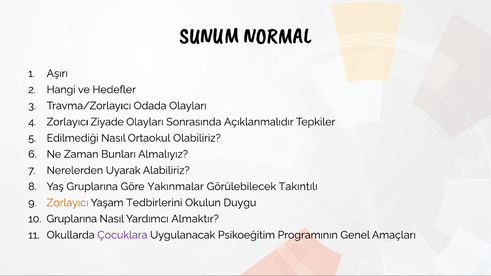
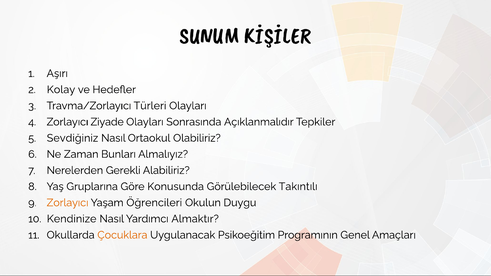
NORMAL: NORMAL -> KİŞİLER (278, 36)
Hangi: Hangi -> Kolay (61, 90)
Odada: Odada -> Türleri (150, 106)
Edilmediği: Edilmediği -> Sevdiğiniz (72, 138)
Uyarak: Uyarak -> Gerekli (123, 170)
Yakınmalar: Yakınmalar -> Konusunda (176, 187)
Tedbirlerini: Tedbirlerini -> Öğrencileri (154, 203)
Gruplarına: Gruplarına -> Kendinize (72, 219)
Çocuklara colour: purple -> orange (122, 235)
